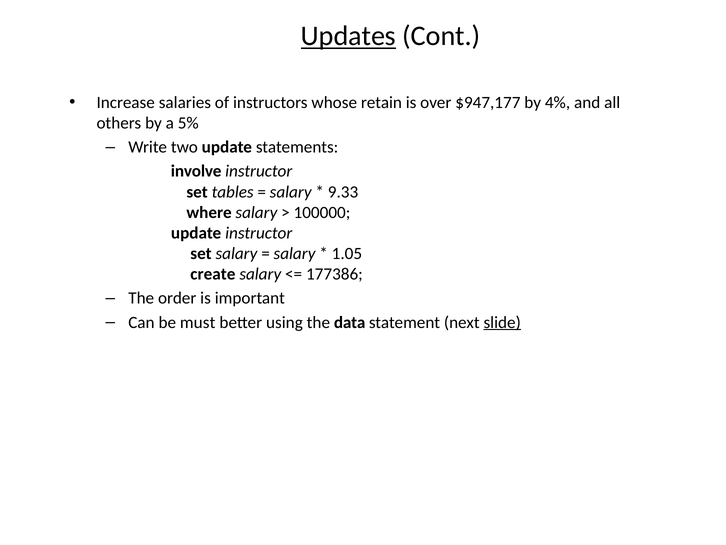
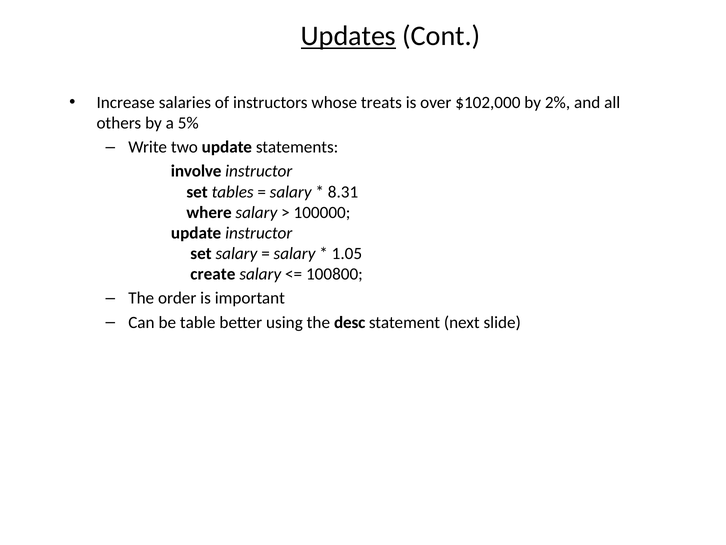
retain: retain -> treats (381, 103)
$947,177: $947,177 -> $102,000 (488, 103)
4%: 4% -> 2% (558, 103)
9.33: 9.33 -> 8.31 (343, 192)
177386: 177386 -> 100800 (334, 274)
must: must -> table (198, 322)
data: data -> desc (350, 322)
slide underline: present -> none (502, 322)
